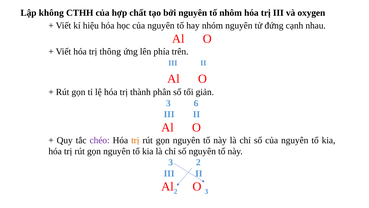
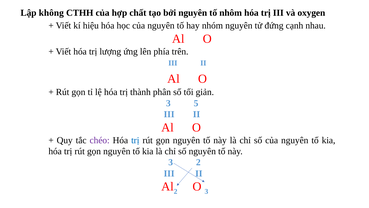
thông: thông -> lượng (110, 51)
6: 6 -> 5 (196, 103)
trị colour: orange -> blue (135, 140)
